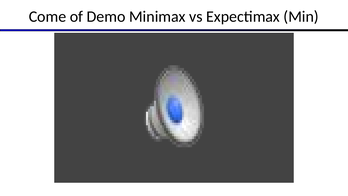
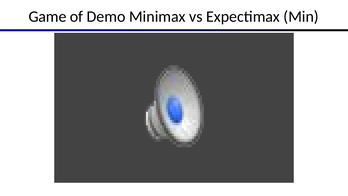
Come: Come -> Game (48, 17)
